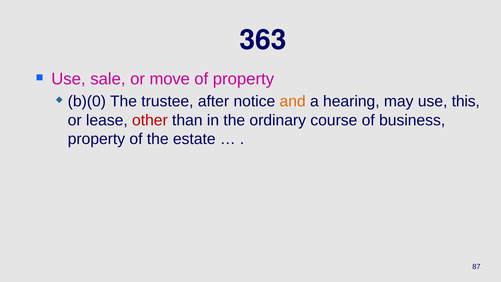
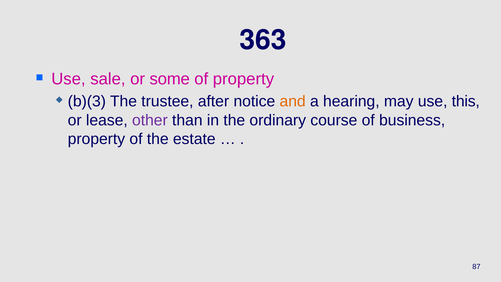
move: move -> some (170, 79)
b)(0: b)(0 -> b)(3 (87, 101)
other colour: red -> purple (150, 120)
